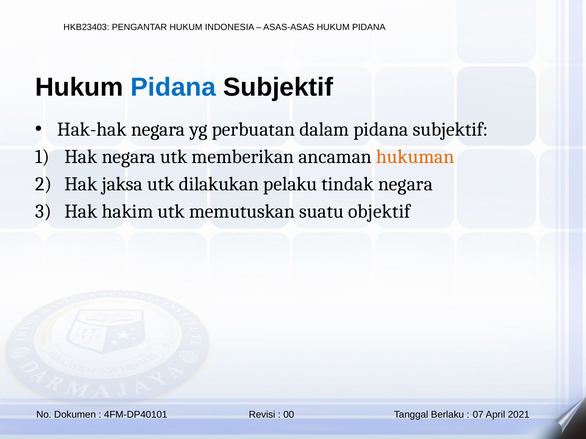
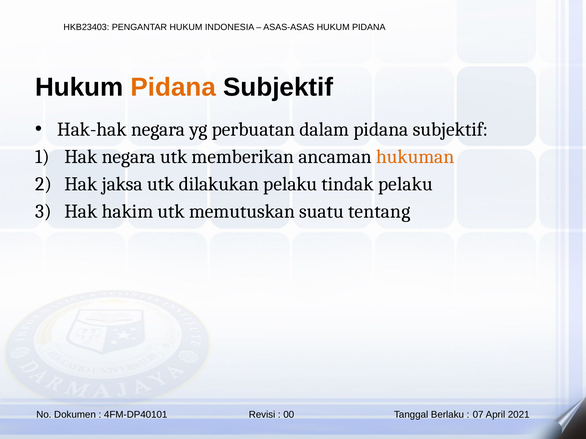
Pidana colour: blue -> orange (173, 87)
tindak negara: negara -> pelaku (405, 184)
objektif: objektif -> tentang (379, 212)
